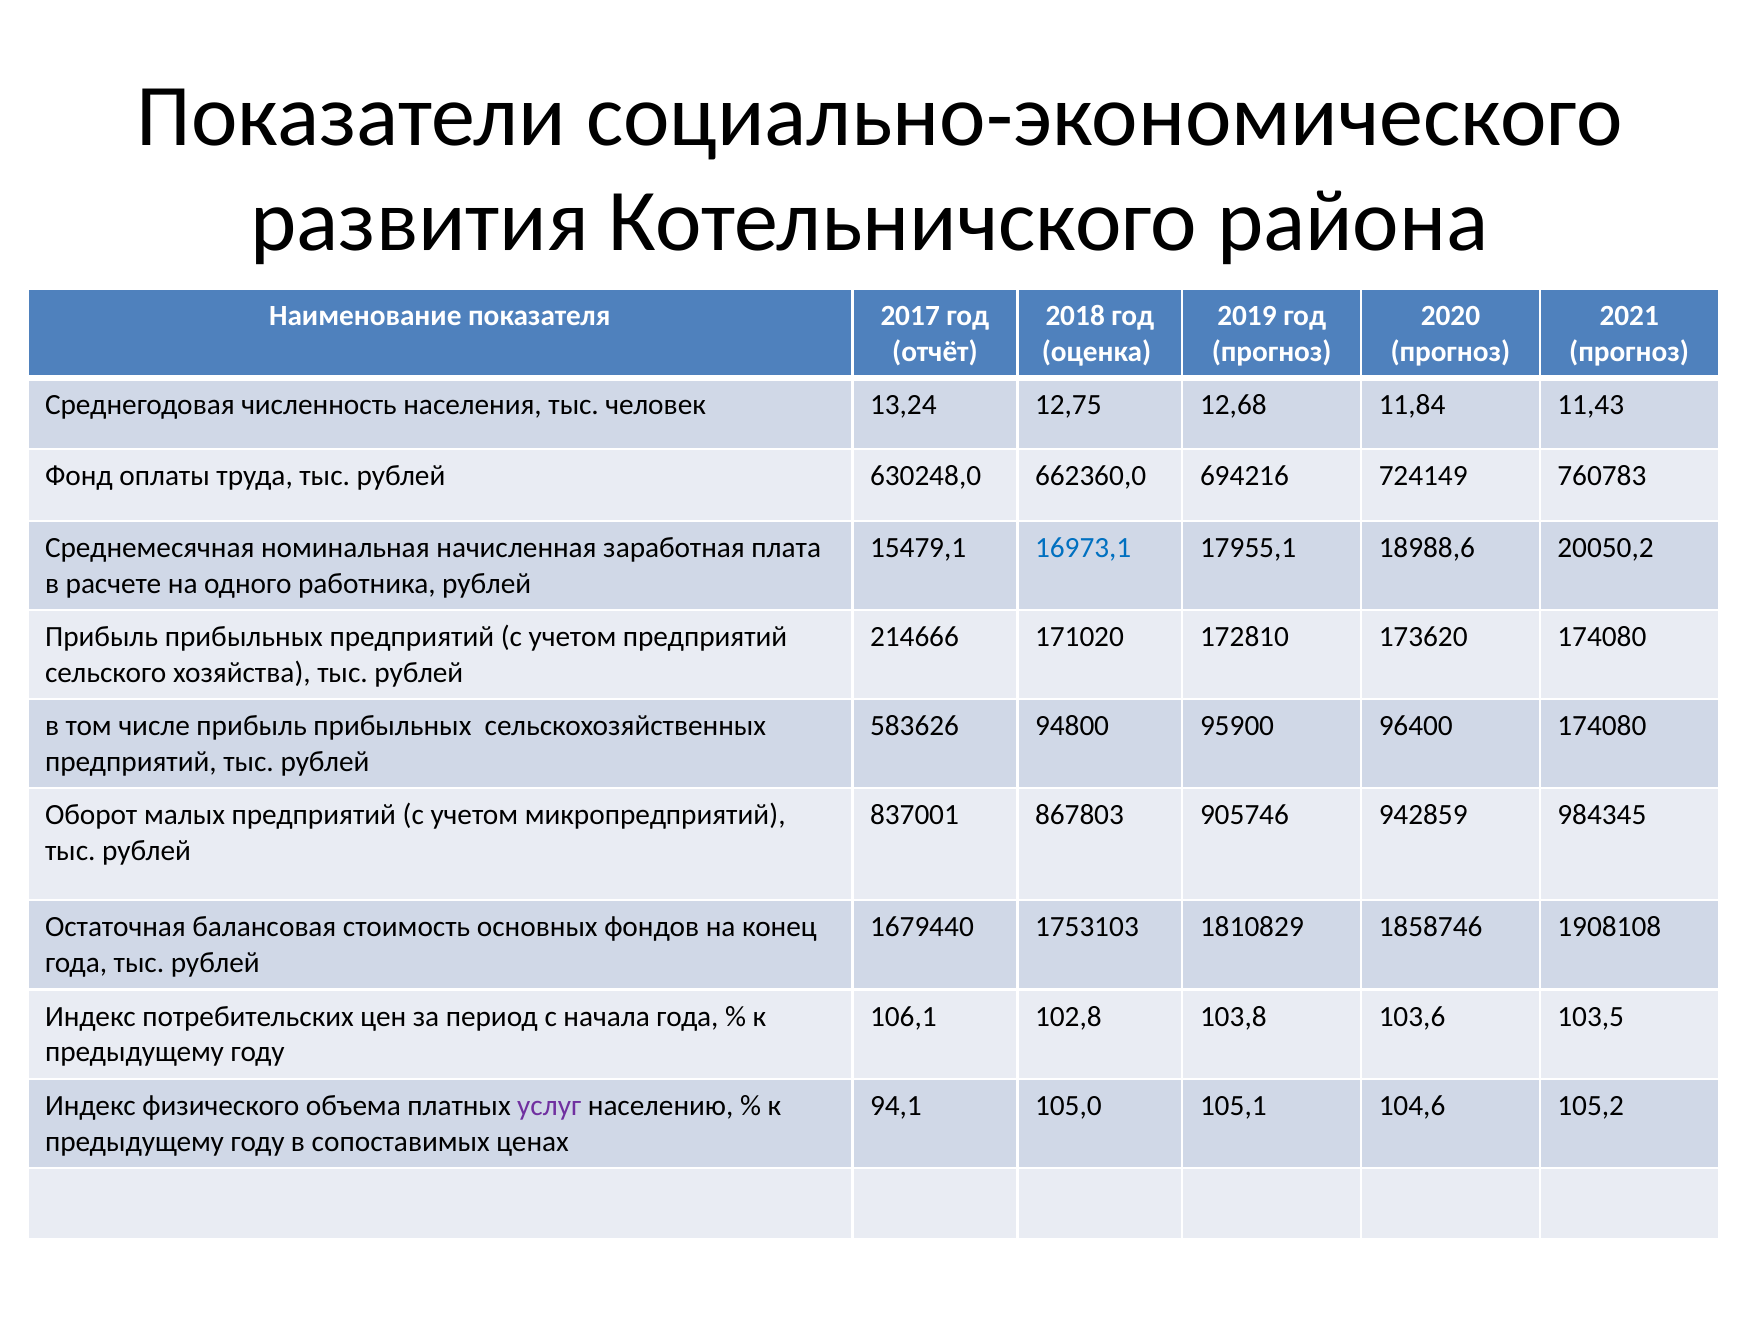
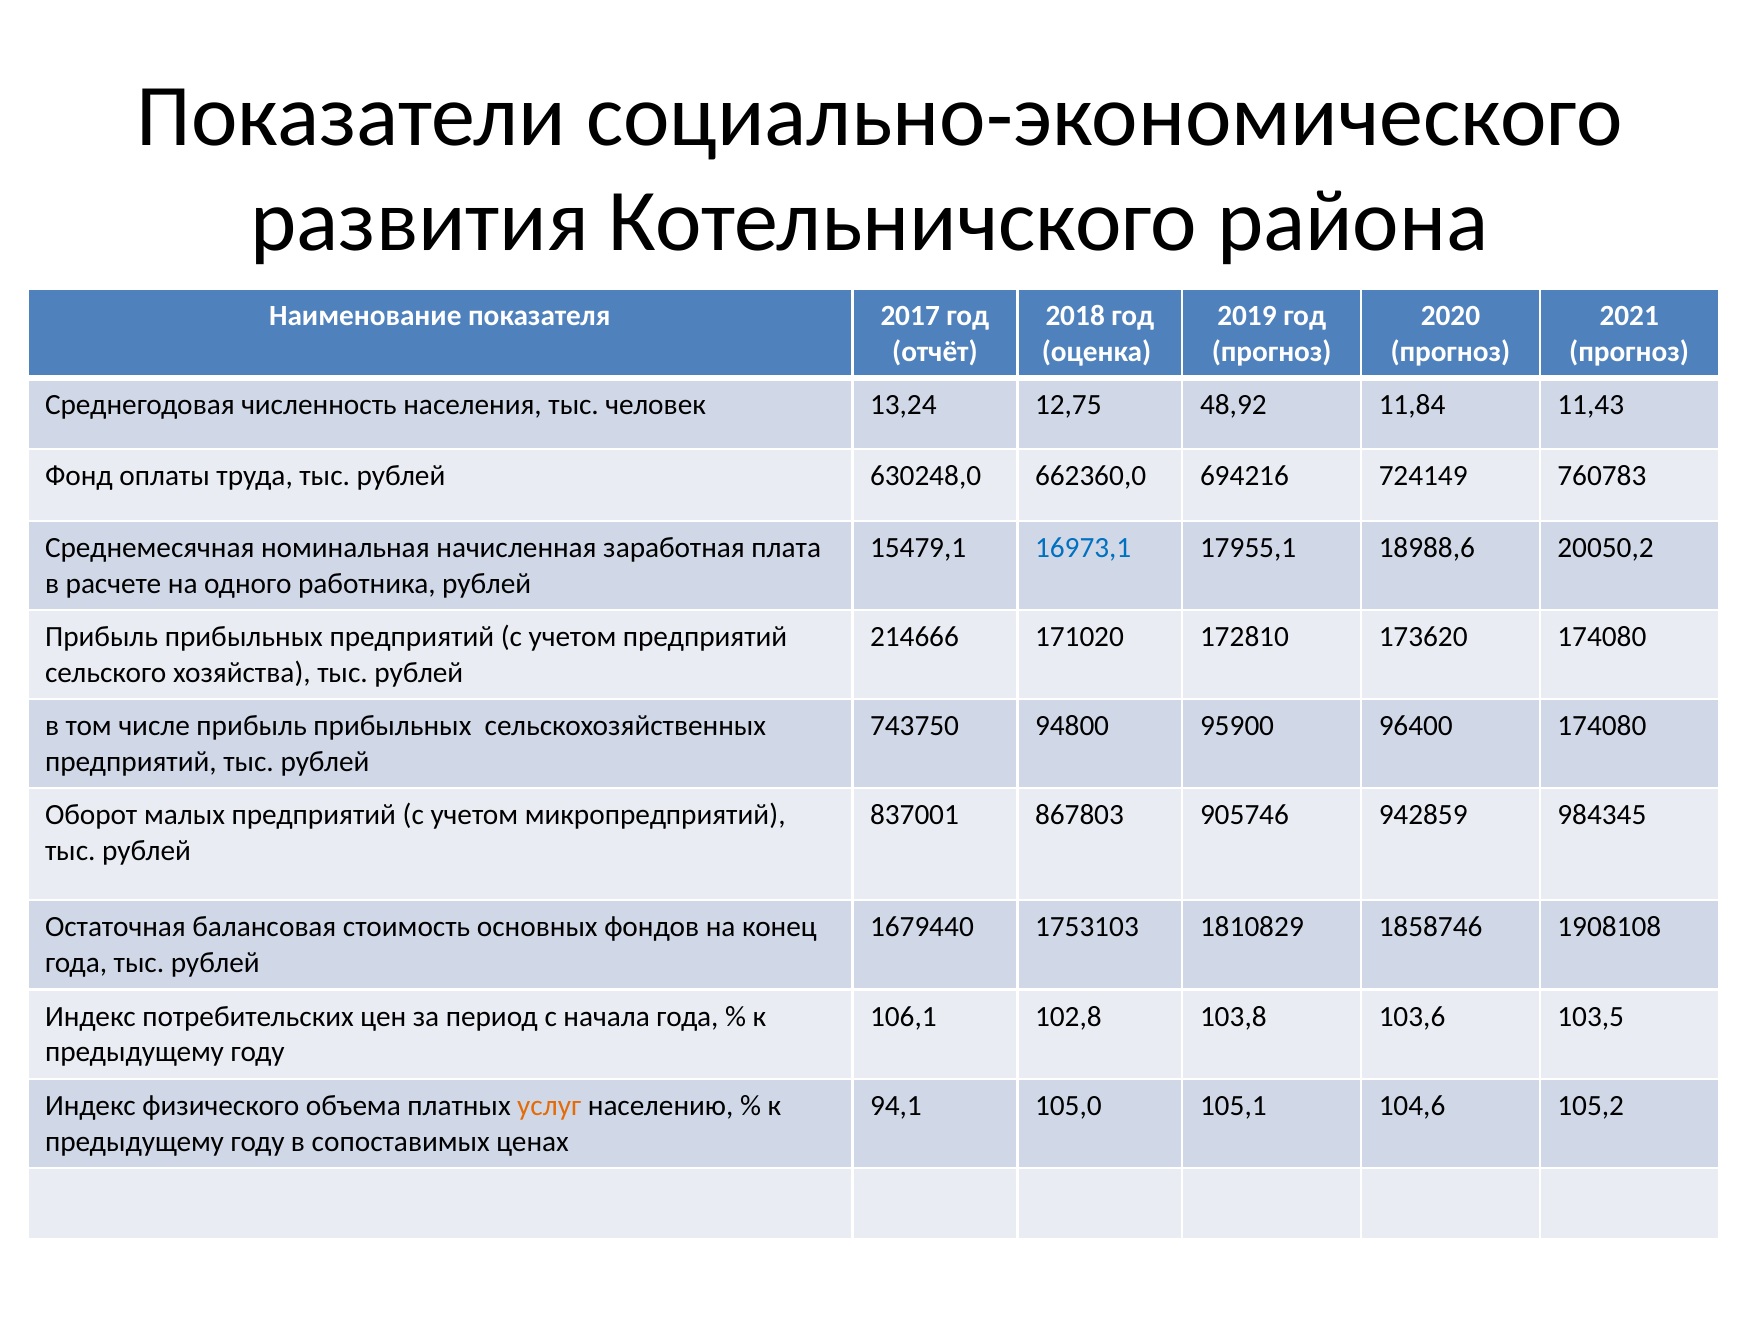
12,68: 12,68 -> 48,92 (1233, 405)
583626: 583626 -> 743750 (915, 726)
услуг colour: purple -> orange (549, 1106)
